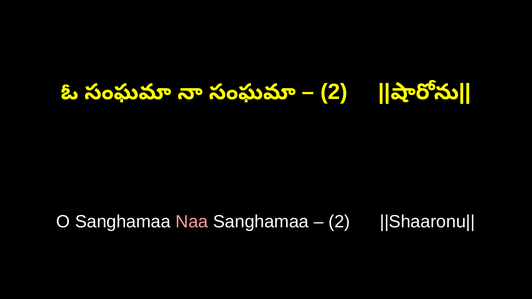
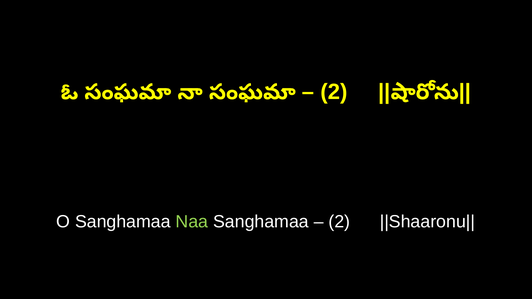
Naa colour: pink -> light green (192, 222)
